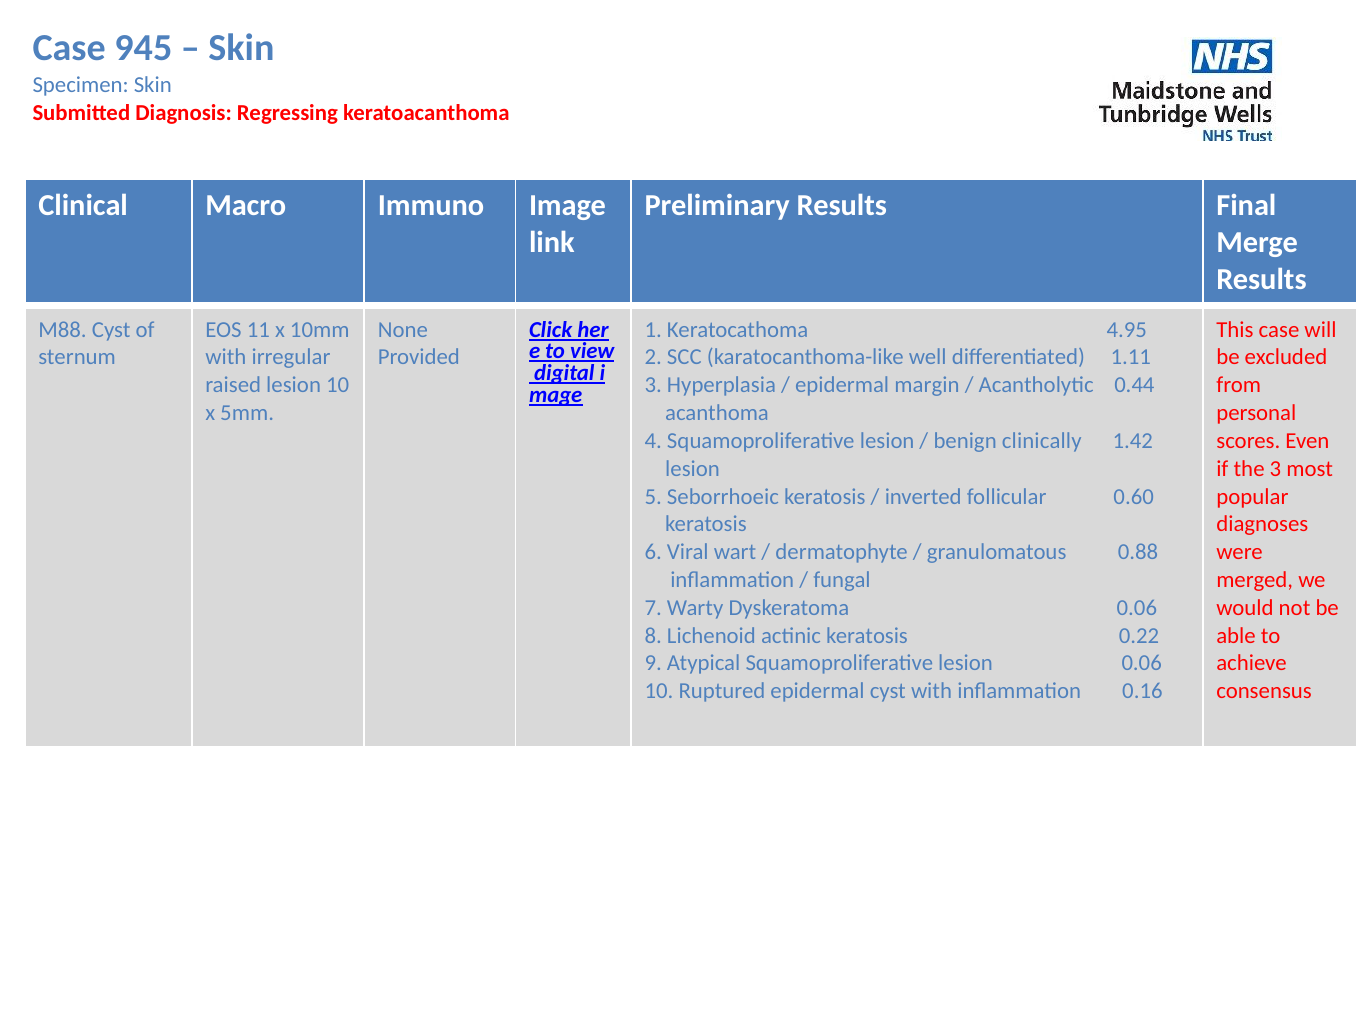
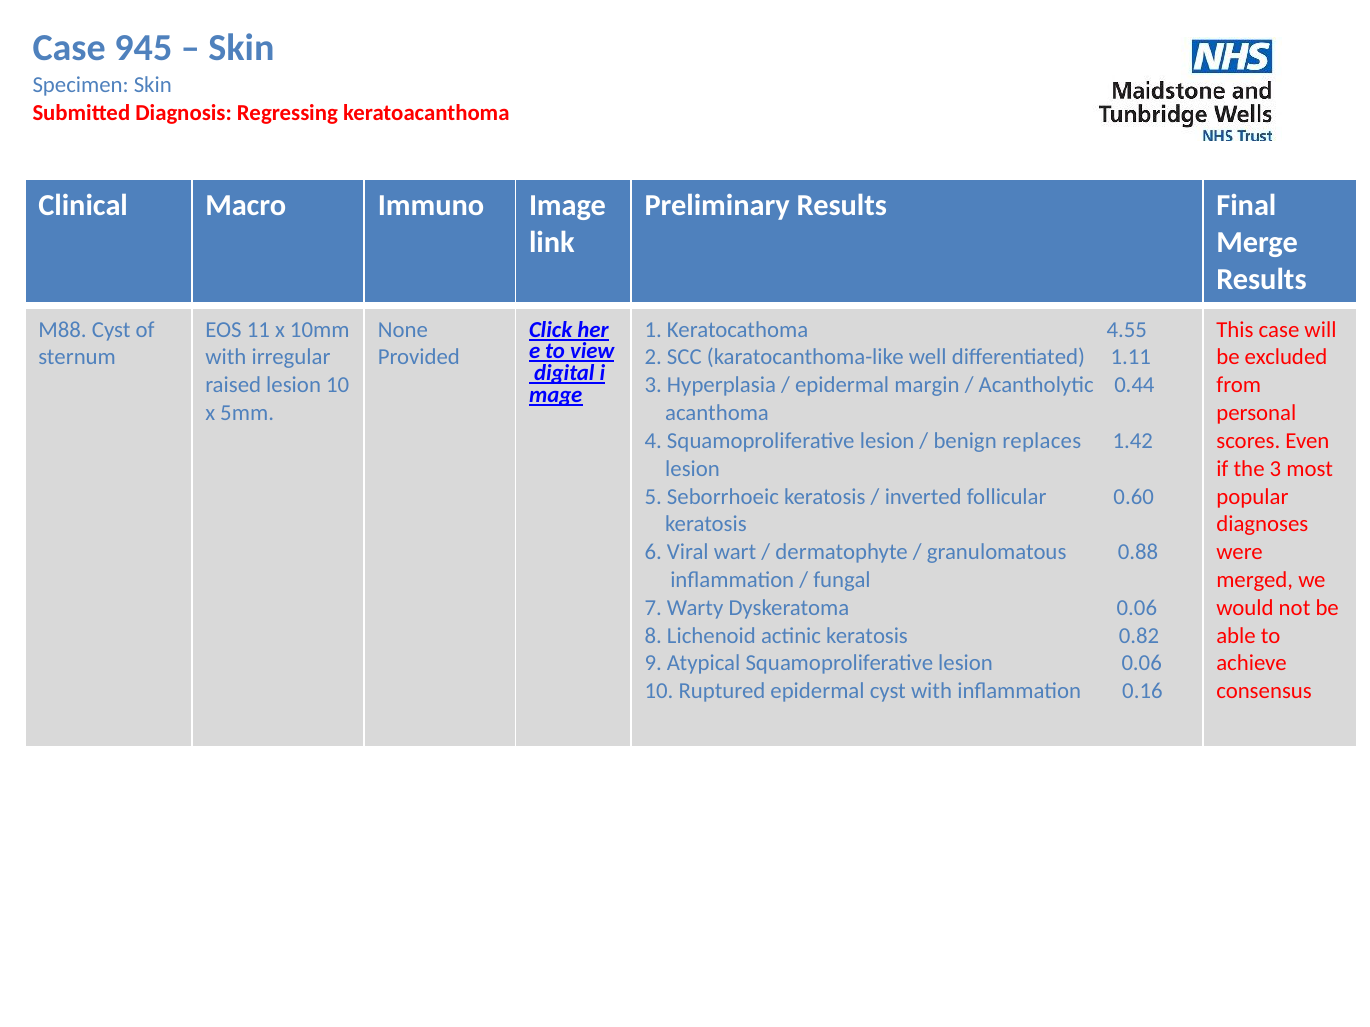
4.95: 4.95 -> 4.55 (1127, 330)
clinically: clinically -> replaces (1042, 441)
0.22: 0.22 -> 0.82 (1139, 636)
